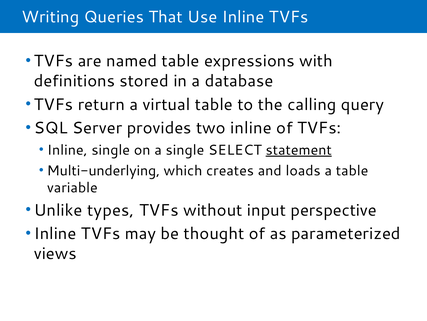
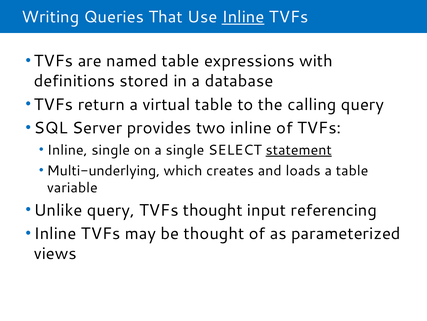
Inline underline: none -> present (243, 17)
Unlike types: types -> query (111, 210)
TVFs without: without -> thought (213, 210)
perspective: perspective -> referencing (334, 210)
